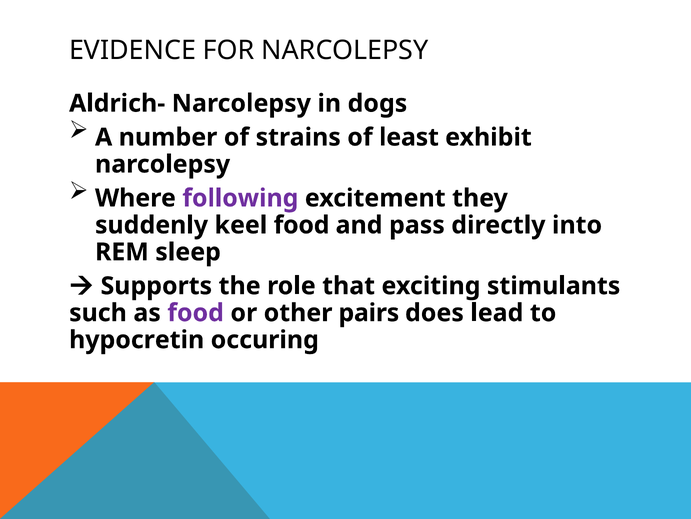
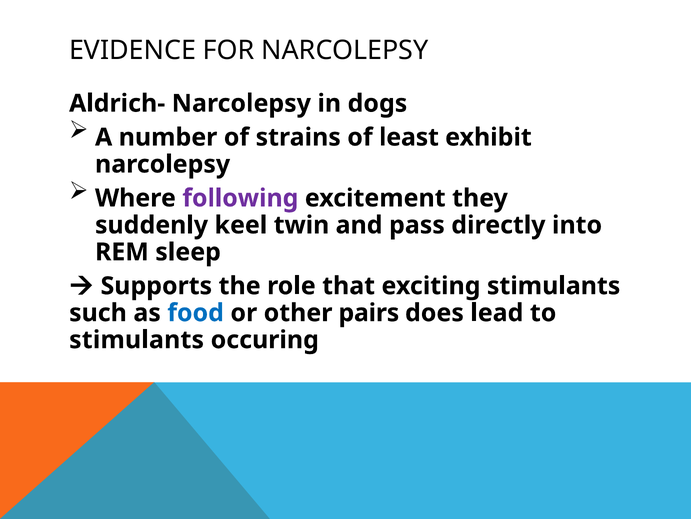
keel food: food -> twin (302, 225)
food colour: purple -> blue (196, 313)
hypocretin: hypocretin -> stimulants (137, 339)
